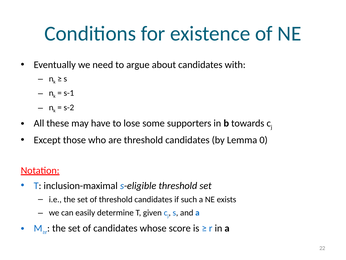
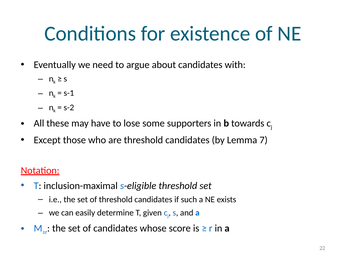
0: 0 -> 7 (264, 140)
